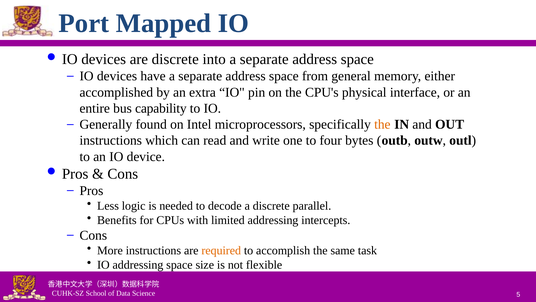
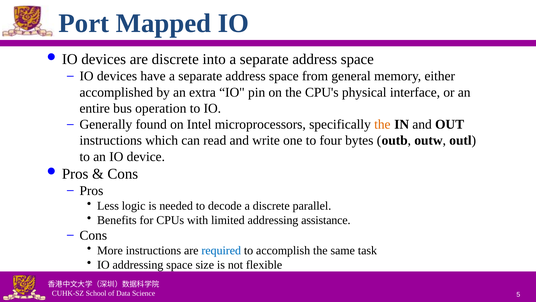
capability: capability -> operation (161, 108)
intercepts: intercepts -> assistance (326, 220)
required colour: orange -> blue (221, 250)
